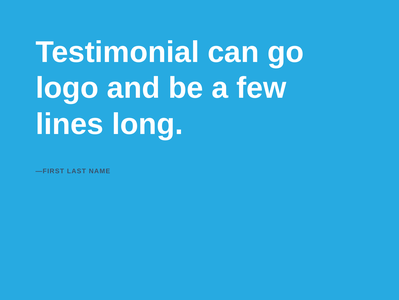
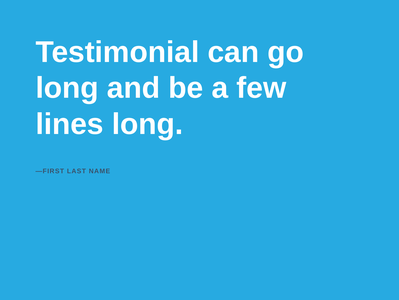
logo: logo -> long (67, 88)
